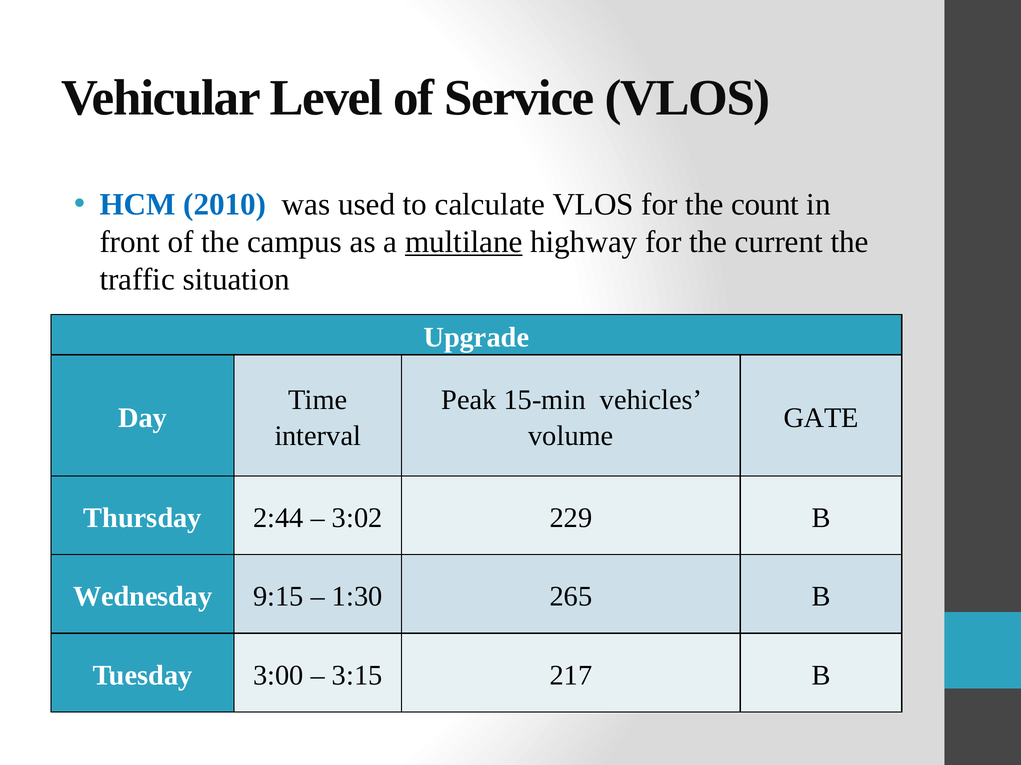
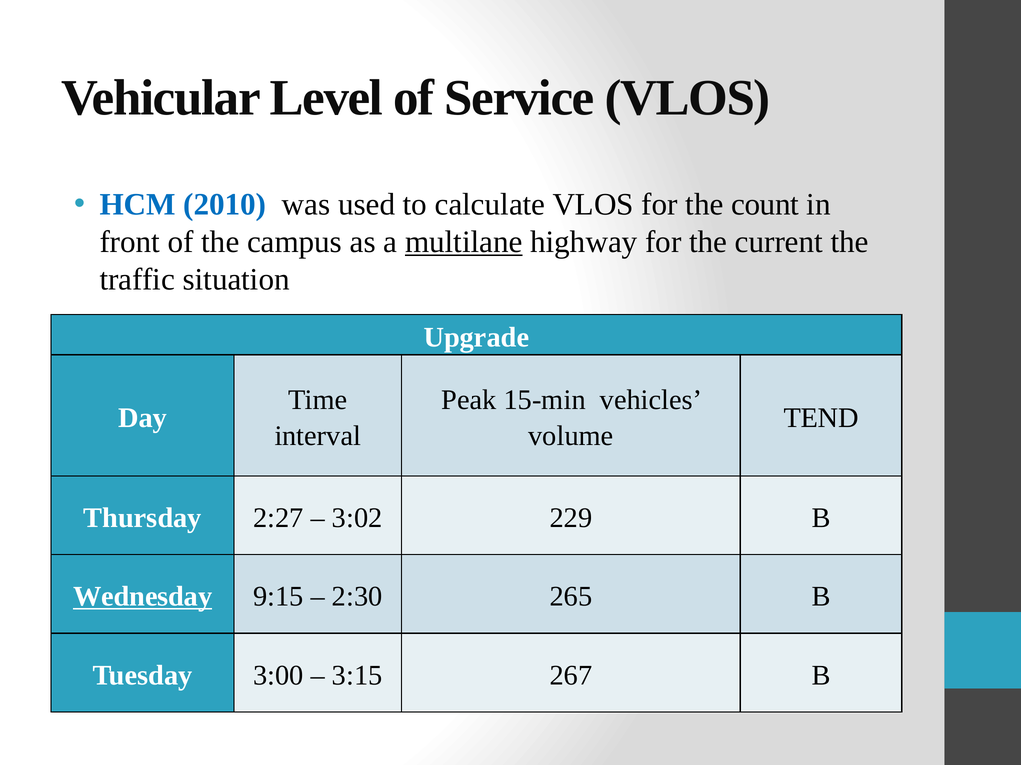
GATE: GATE -> TEND (821, 418)
2:44: 2:44 -> 2:27 (278, 518)
Wednesday underline: none -> present (143, 597)
1:30: 1:30 -> 2:30 (357, 597)
217: 217 -> 267 (571, 676)
